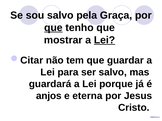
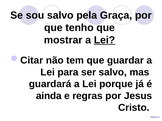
que underline: present -> none (53, 28)
anjos: anjos -> ainda (49, 96)
eterna: eterna -> regras (87, 96)
